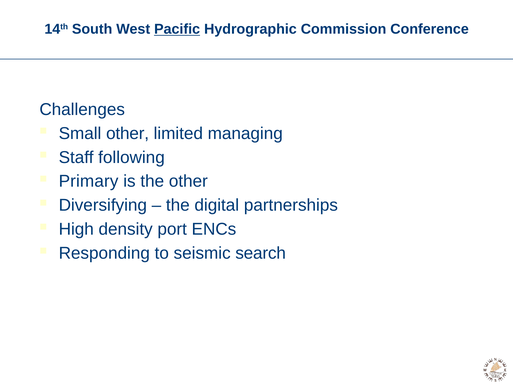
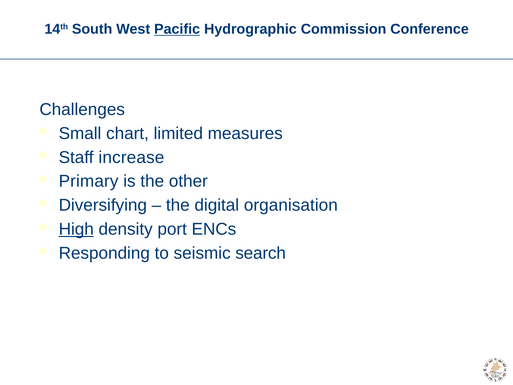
Small other: other -> chart (127, 133)
managing: managing -> measures (245, 133)
following: following -> increase (131, 157)
partnerships: partnerships -> organisation (291, 205)
High underline: none -> present (76, 229)
